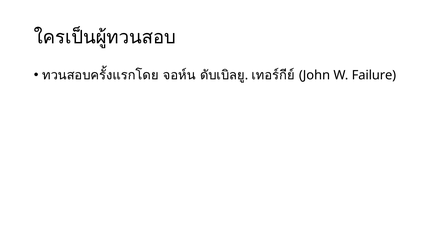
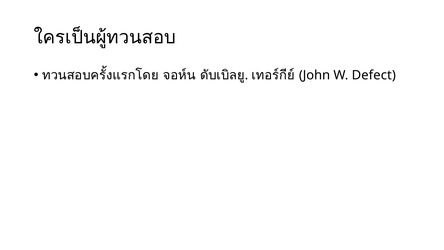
Failure: Failure -> Defect (374, 75)
